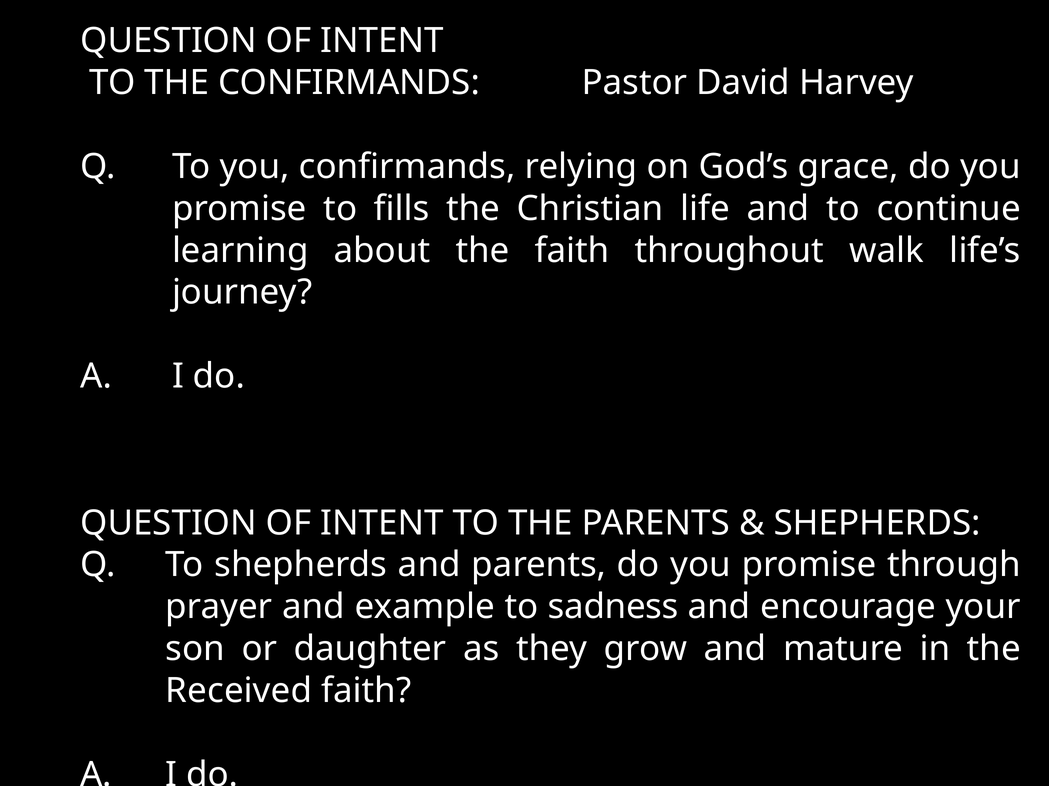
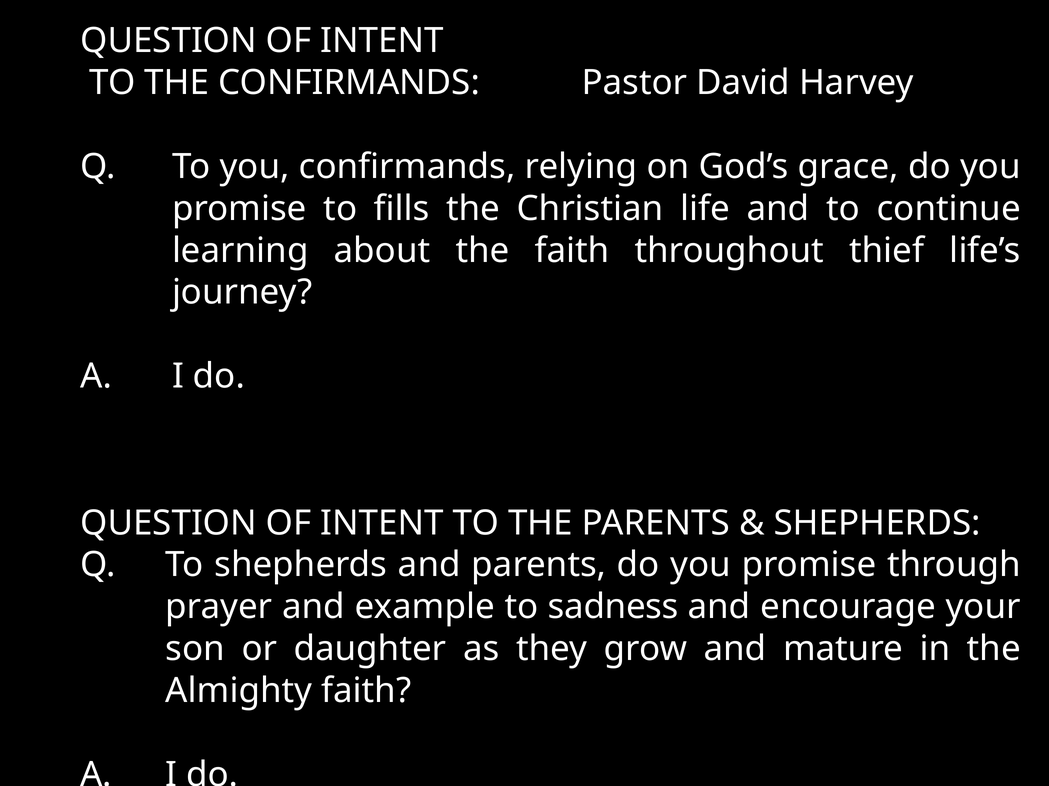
walk: walk -> thief (887, 251)
Received: Received -> Almighty (239, 691)
